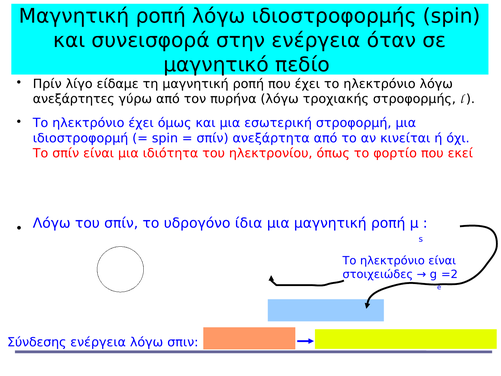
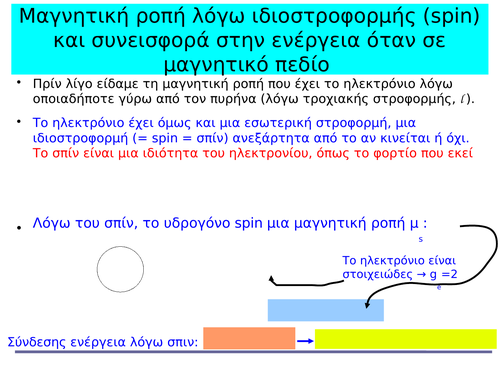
ανεξάρτητες: ανεξάρτητες -> οποιαδήποτε (74, 99)
υδρογόνο ίδια: ίδια -> spin (249, 223)
